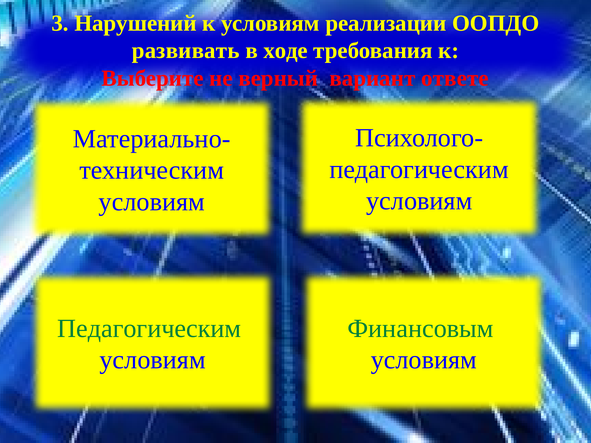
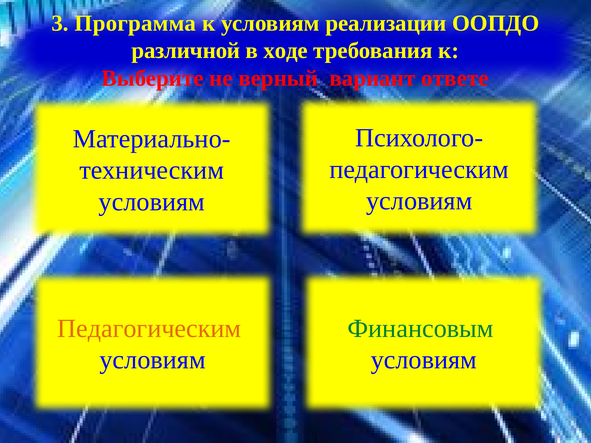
Нарушений: Нарушений -> Программа (135, 23)
развивать: развивать -> различной (186, 51)
Педагогическим colour: green -> orange (149, 329)
